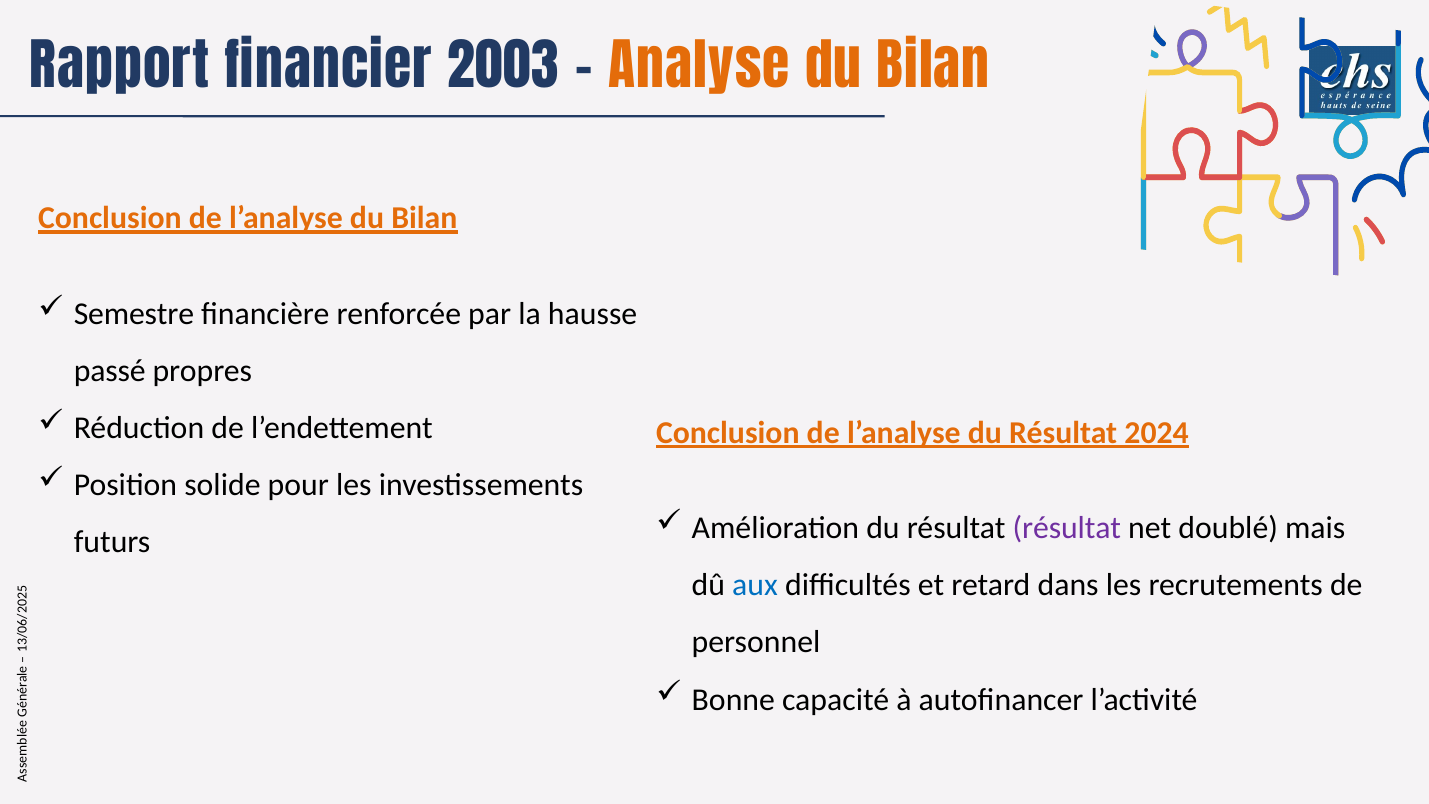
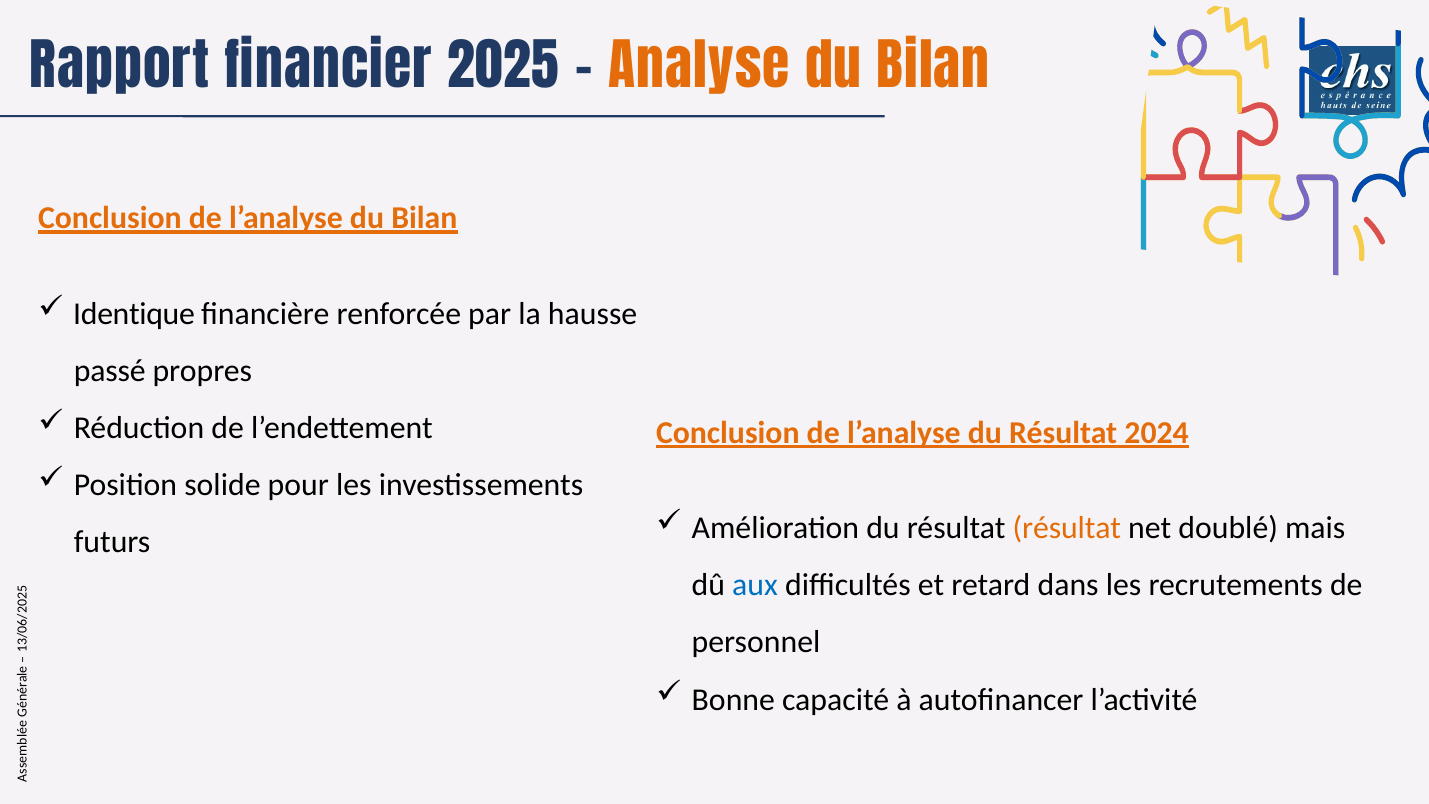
2003: 2003 -> 2025 (503, 69)
Semestre: Semestre -> Identique (134, 314)
résultat colour: purple -> orange (1067, 528)
